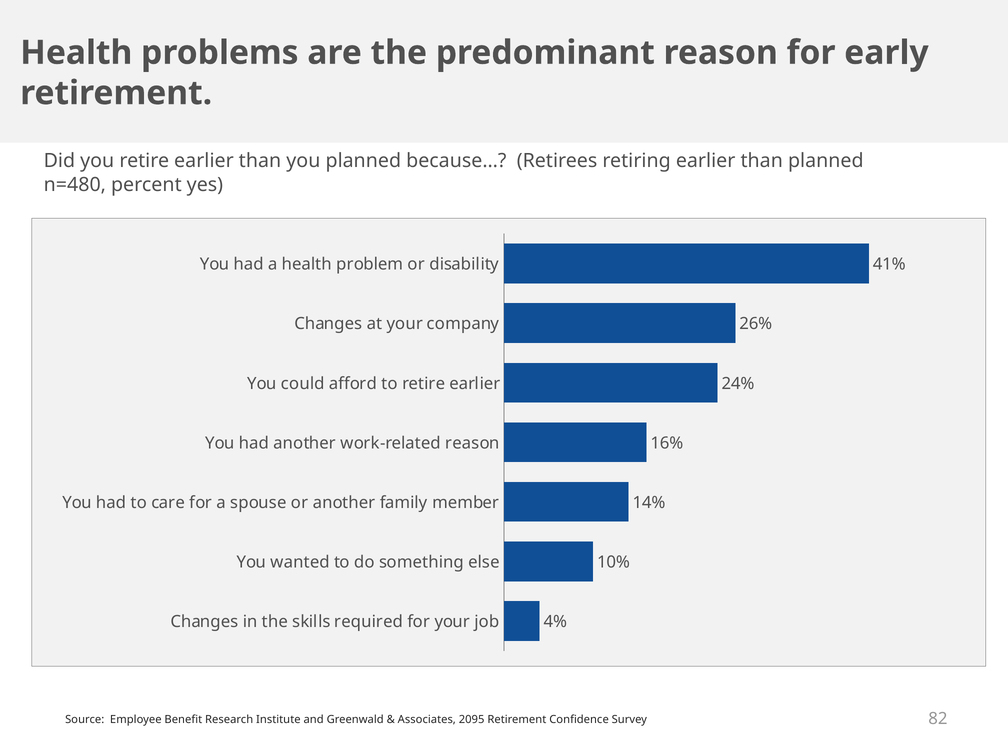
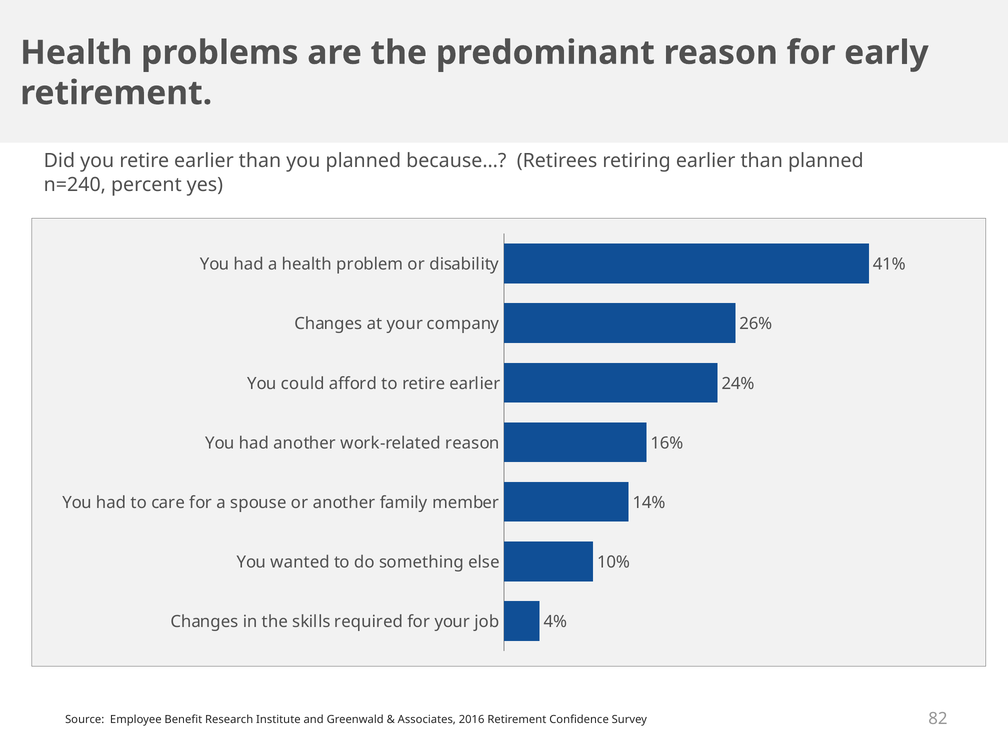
n=480: n=480 -> n=240 (75, 185)
2095: 2095 -> 2016 (472, 719)
